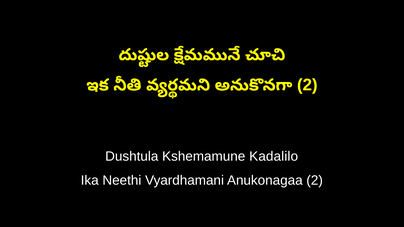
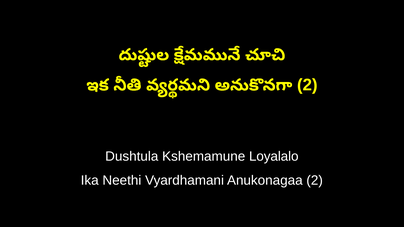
Kadalilo: Kadalilo -> Loyalalo (274, 156)
